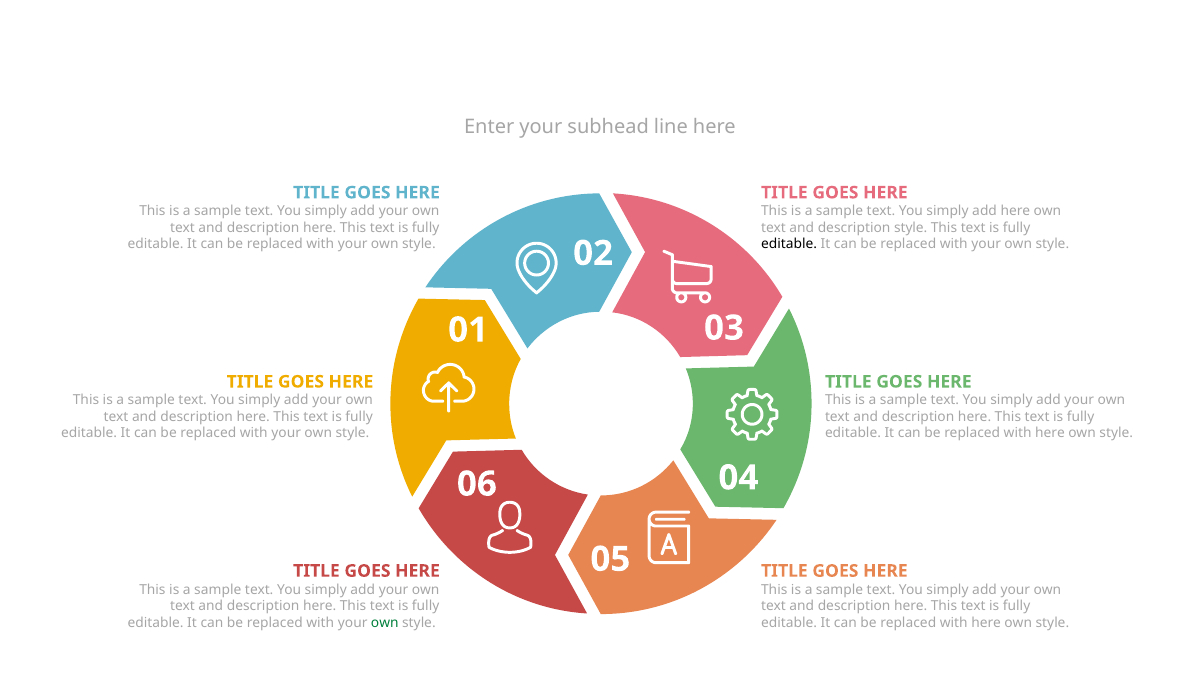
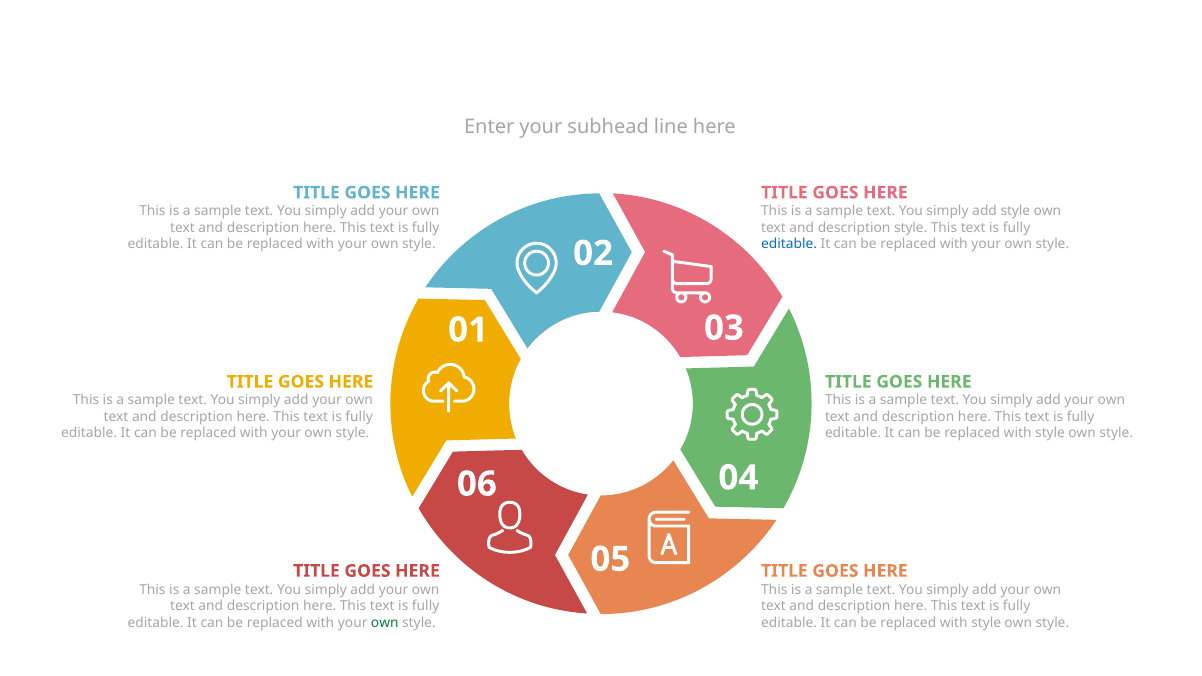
add here: here -> style (1015, 211)
editable colour: black -> blue (789, 244)
here: here -> style (1050, 433)
here: here -> style (986, 623)
